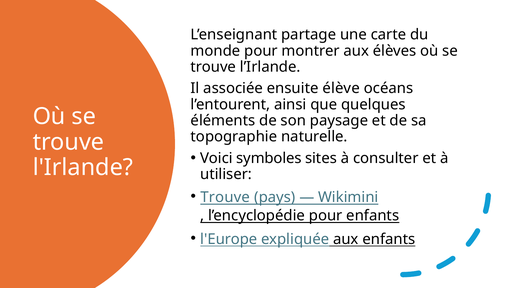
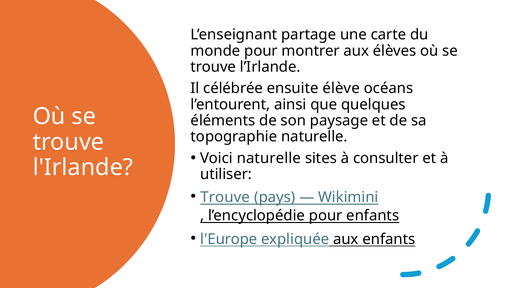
associée: associée -> célébrée (233, 88)
Voici symboles: symboles -> naturelle (269, 158)
